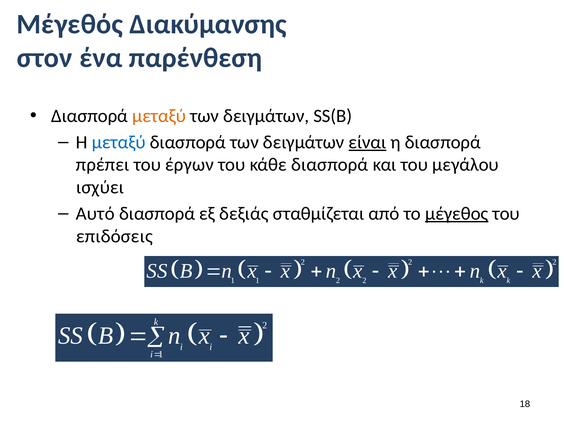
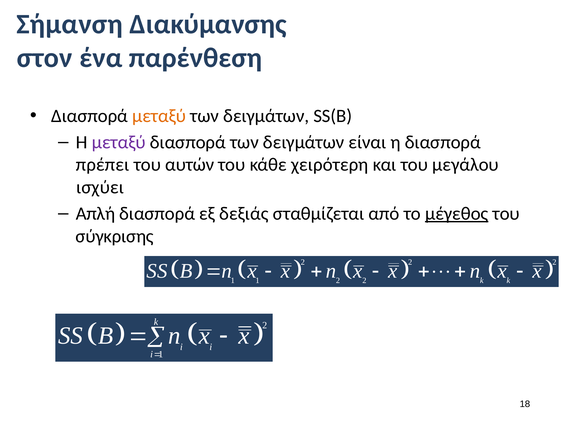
Μέγεθός: Μέγεθός -> Σήμανση (70, 24)
μεταξύ colour: blue -> purple (119, 142)
είναι underline: present -> none (367, 142)
έργων: έργων -> αυτών (190, 165)
κάθε διασπορά: διασπορά -> χειρότερη (330, 165)
Αυτό: Αυτό -> Απλή (95, 214)
επιδόσεις: επιδόσεις -> σύγκρισης (115, 236)
